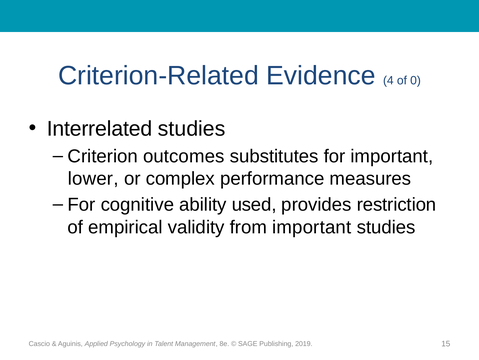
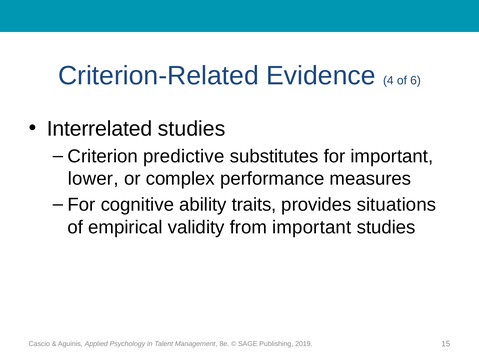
0: 0 -> 6 (416, 81)
outcomes: outcomes -> predictive (184, 156)
used: used -> traits (254, 204)
restriction: restriction -> situations (396, 204)
